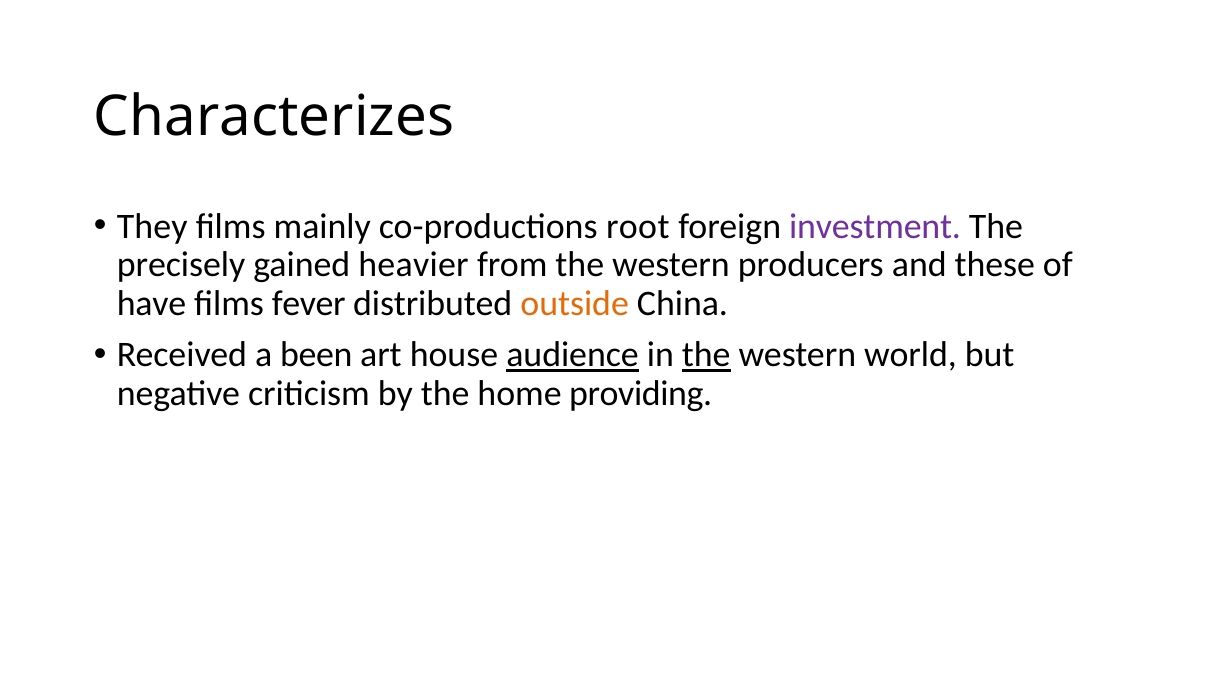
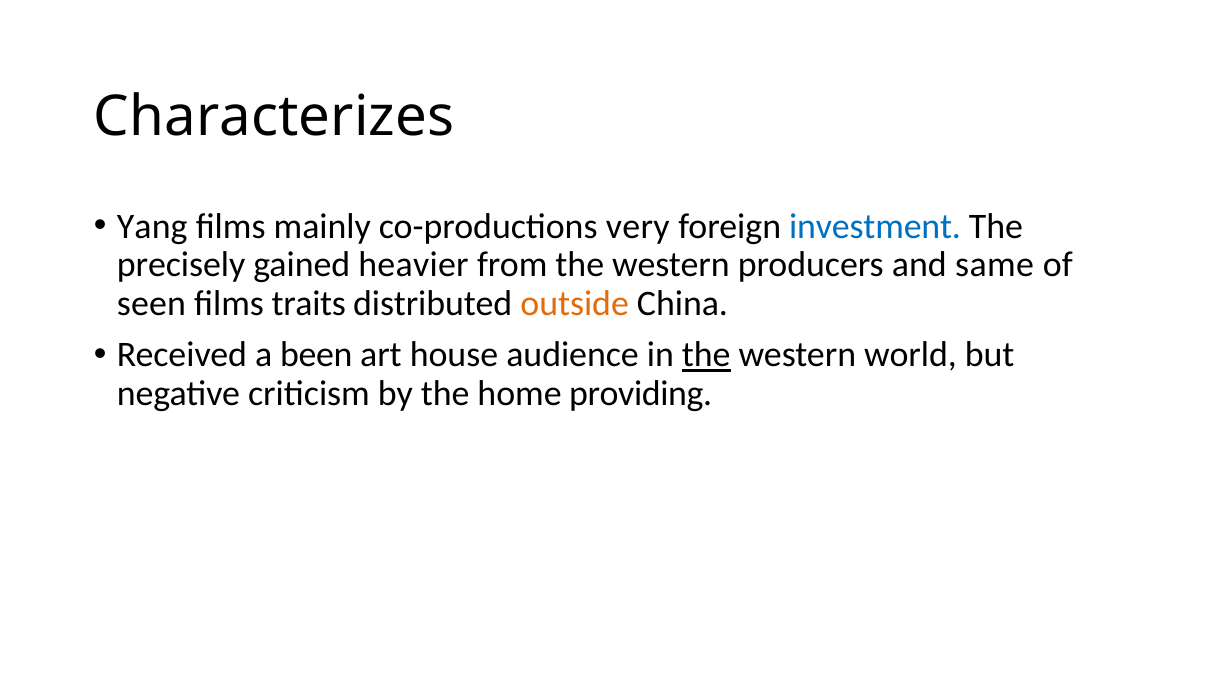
They: They -> Yang (152, 226)
root: root -> very (638, 226)
investment colour: purple -> blue (875, 226)
these: these -> same (995, 265)
have: have -> seen (151, 304)
fever: fever -> traits (309, 304)
audience underline: present -> none (573, 355)
